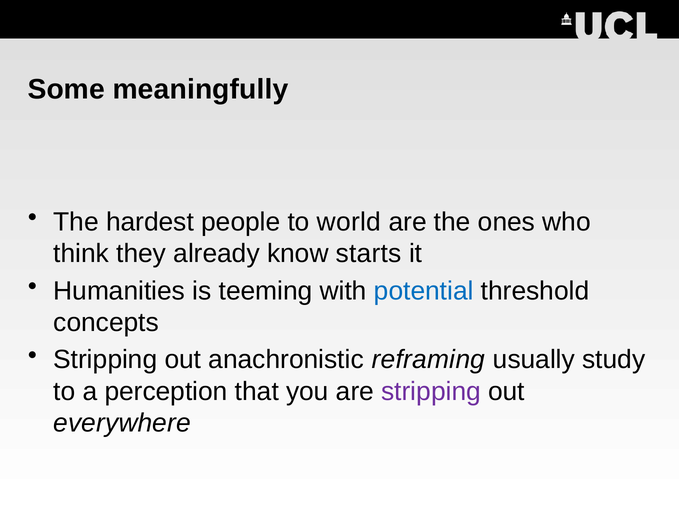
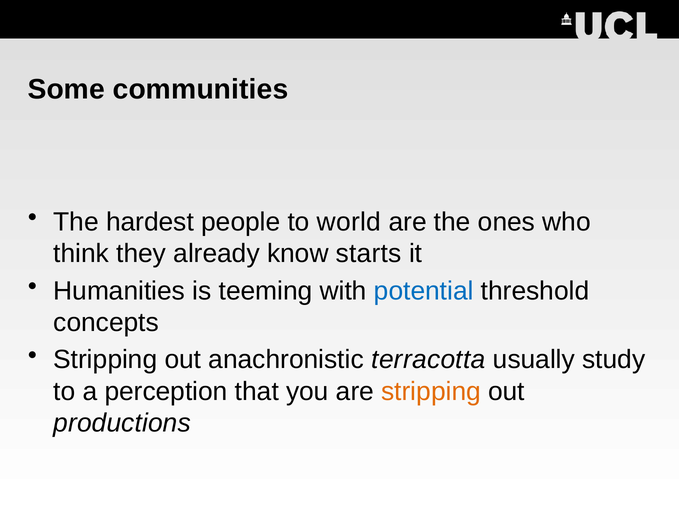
meaningfully: meaningfully -> communities (201, 90)
reframing: reframing -> terracotta (428, 360)
stripping colour: purple -> orange (431, 392)
everywhere: everywhere -> productions (122, 423)
